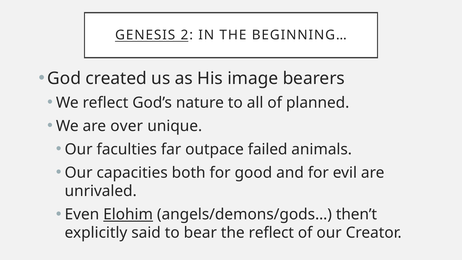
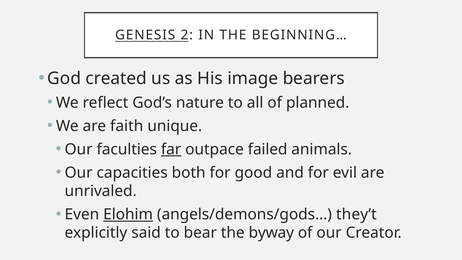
over: over -> faith (127, 126)
far underline: none -> present (171, 149)
then’t: then’t -> they’t (356, 214)
the reflect: reflect -> byway (271, 233)
